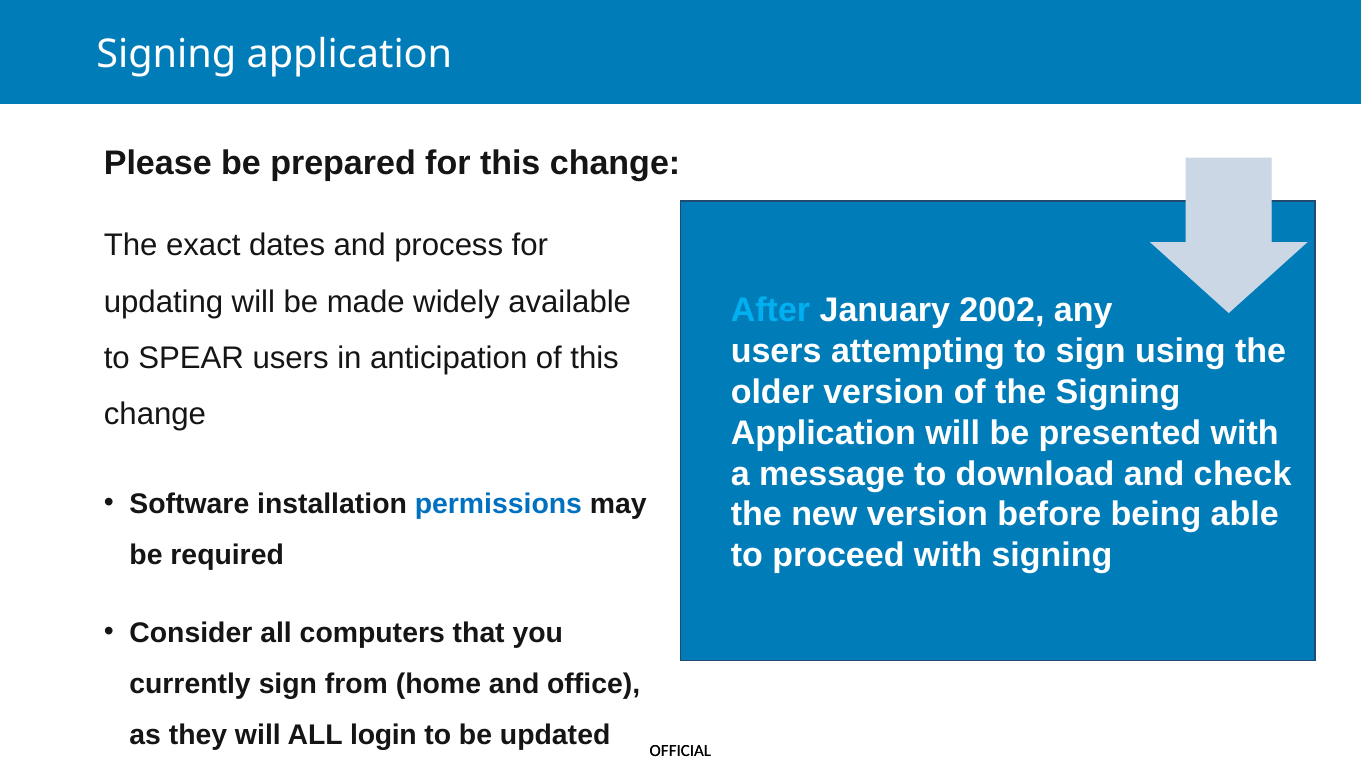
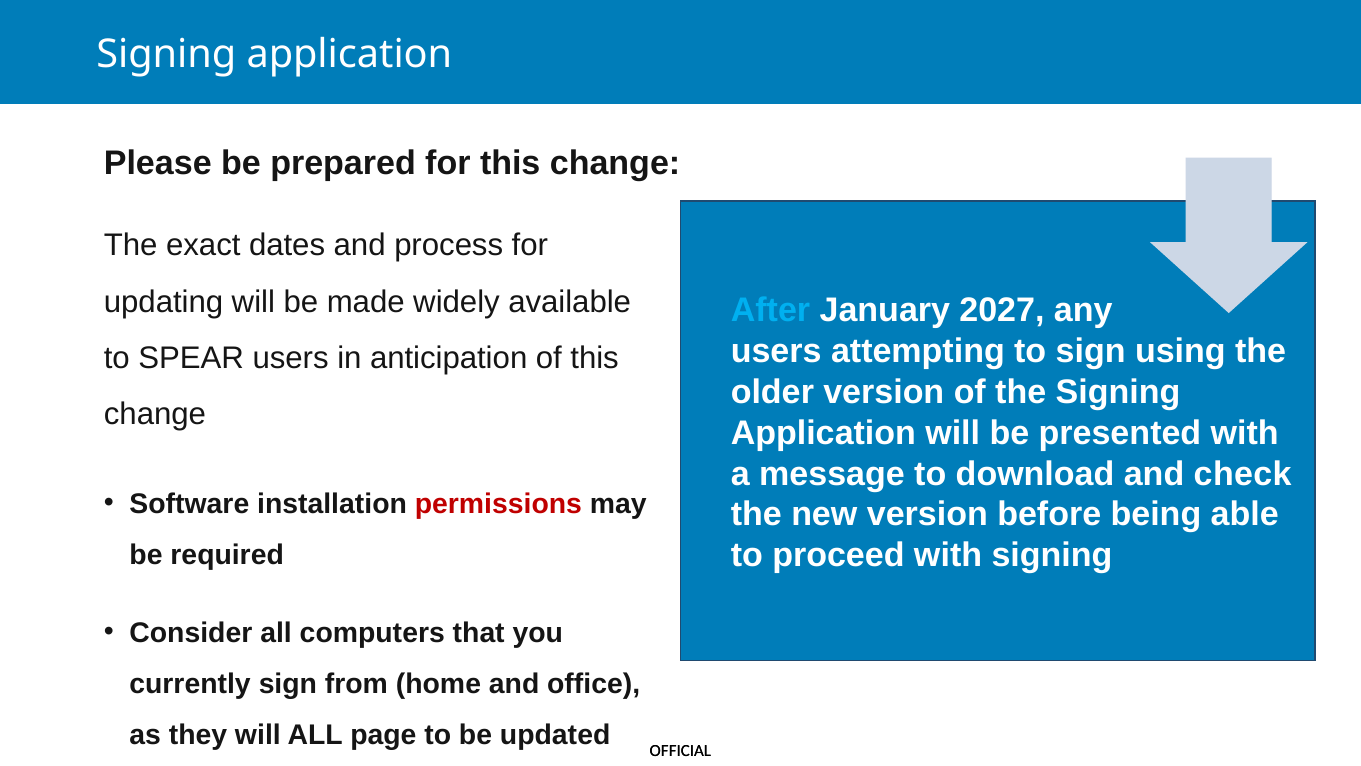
2002: 2002 -> 2027 (1002, 310)
permissions colour: blue -> red (498, 503)
login: login -> page (383, 735)
